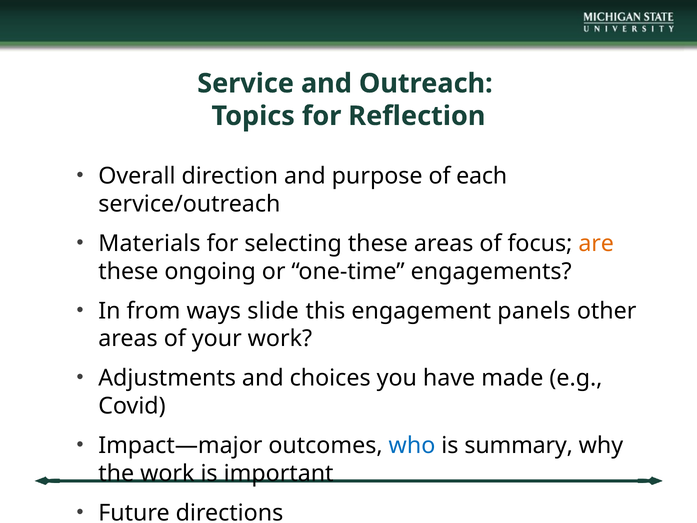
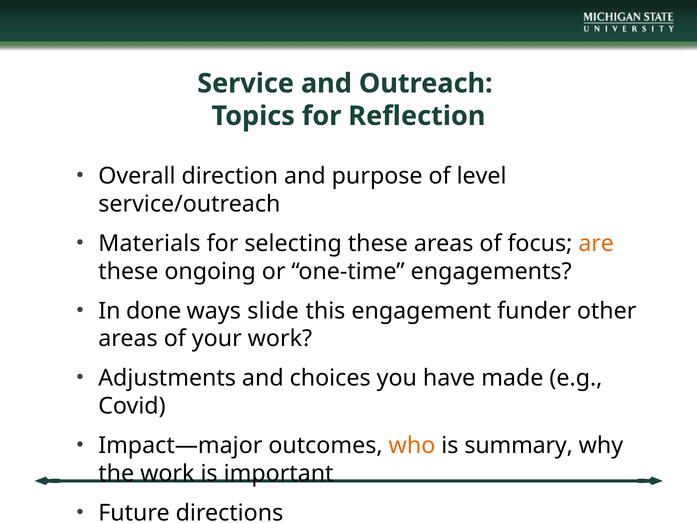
each: each -> level (482, 176)
from: from -> done (154, 311)
panels: panels -> funder (534, 311)
who colour: blue -> orange (412, 445)
